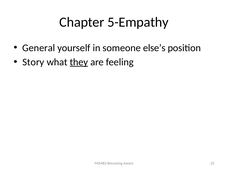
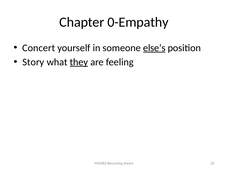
5-Empathy: 5-Empathy -> 0-Empathy (138, 22)
General: General -> Concert (39, 48)
else’s underline: none -> present (154, 48)
